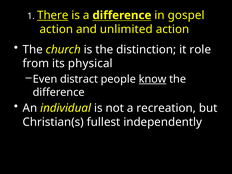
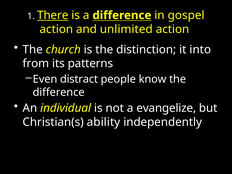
role: role -> into (200, 50)
physical: physical -> patterns (90, 63)
know underline: present -> none (153, 79)
recreation: recreation -> evangelize (166, 108)
fullest: fullest -> ability (104, 122)
